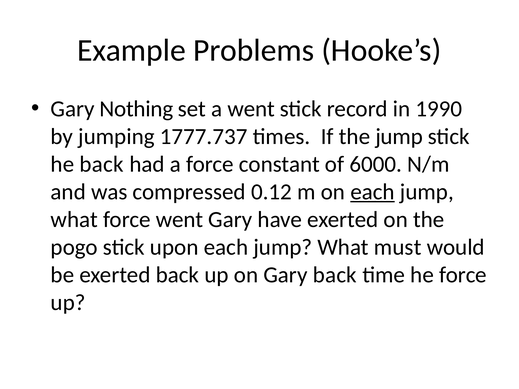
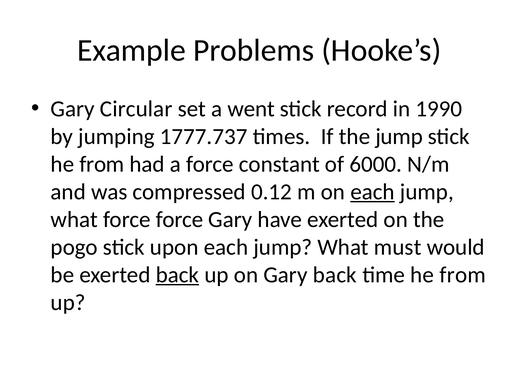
Nothing: Nothing -> Circular (136, 109)
back: back -> from (102, 164)
force went: went -> force (180, 220)
back underline: none -> present (177, 275)
time he force: force -> from (463, 275)
